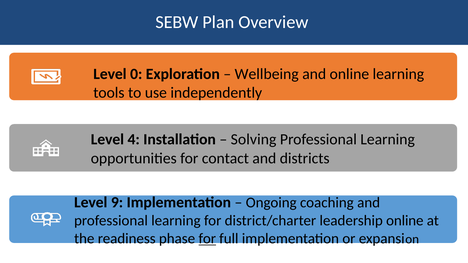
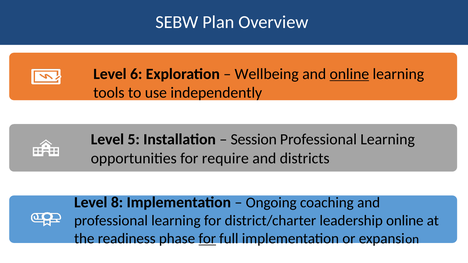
0: 0 -> 6 (136, 74)
online underline: none -> present (349, 74)
4: 4 -> 5 (134, 140)
Solving: Solving -> Session (254, 140)
contact: contact -> require (225, 158)
9: 9 -> 8 (117, 203)
